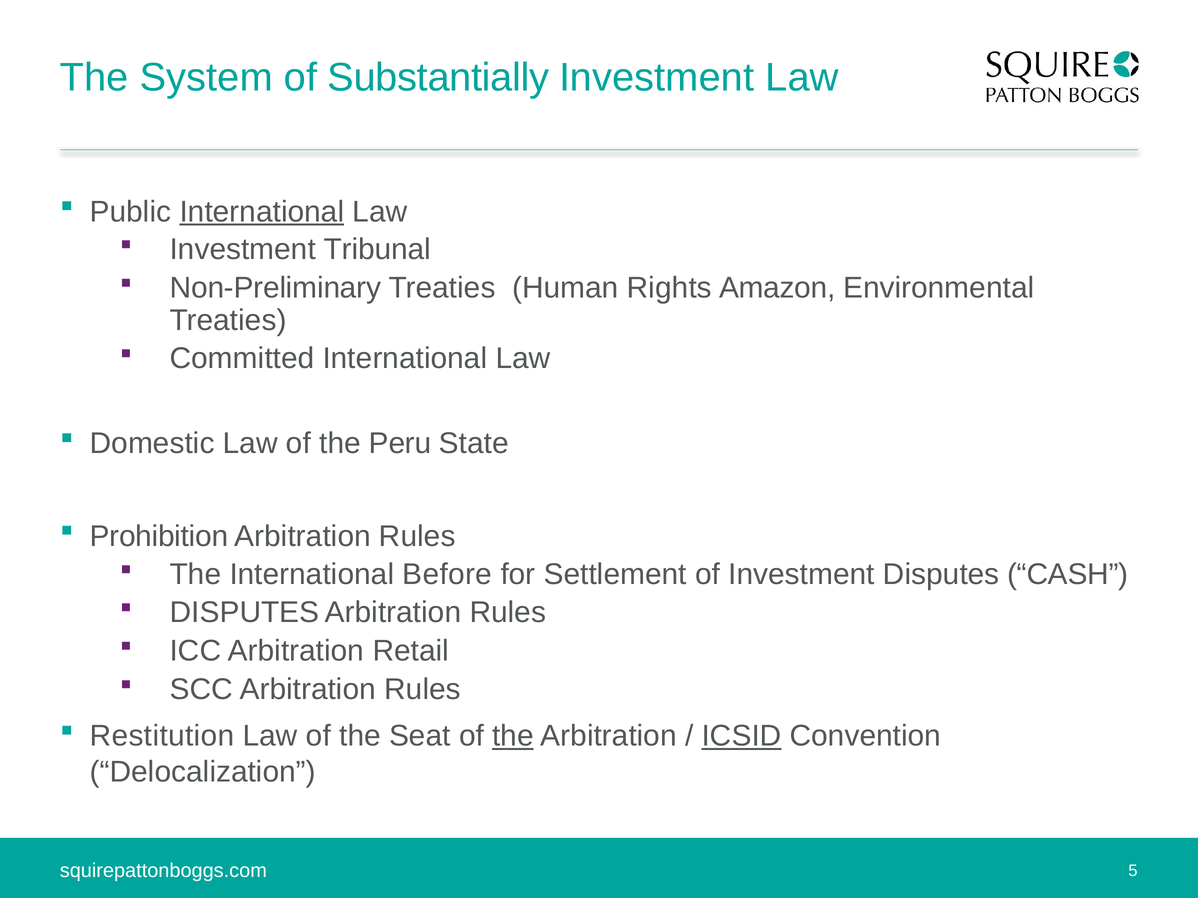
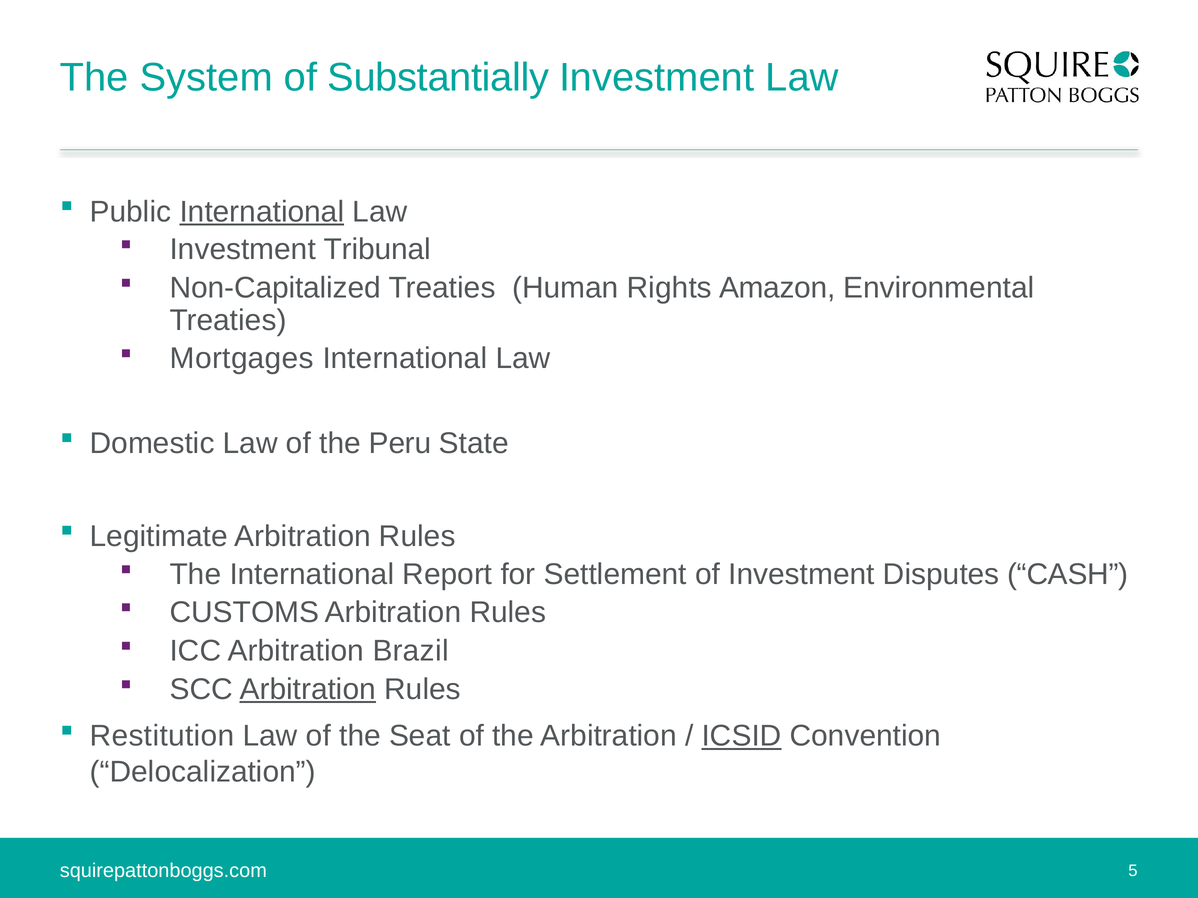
Non-Preliminary: Non-Preliminary -> Non-Capitalized (275, 288)
Committed: Committed -> Mortgages (242, 359)
Prohibition: Prohibition -> Legitimate (159, 537)
Before: Before -> Report (447, 575)
DISPUTES: DISPUTES -> CUSTOMS (244, 613)
Retail: Retail -> Brazil (411, 651)
Arbitration underline: none -> present (308, 690)
the underline: present -> none (513, 736)
